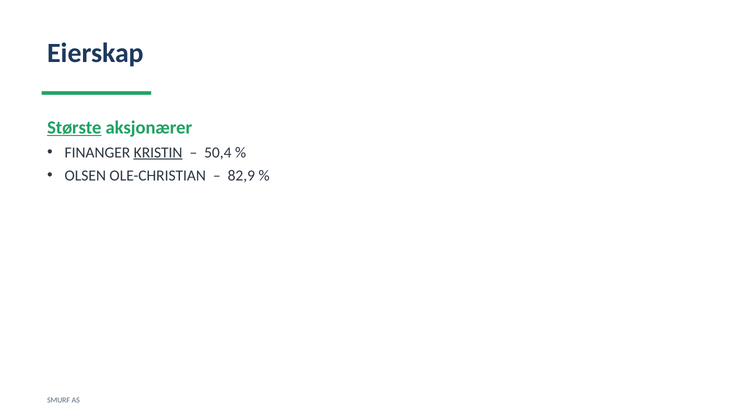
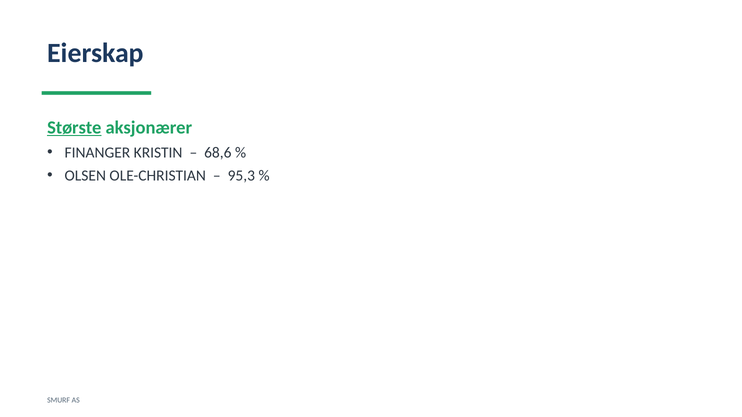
KRISTIN underline: present -> none (158, 153)
50,4: 50,4 -> 68,6 (218, 153)
82,9: 82,9 -> 95,3 (241, 176)
